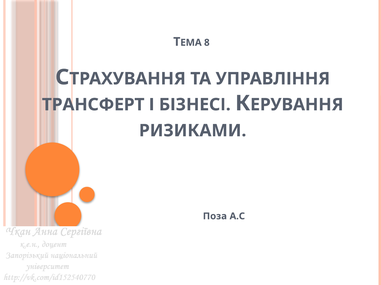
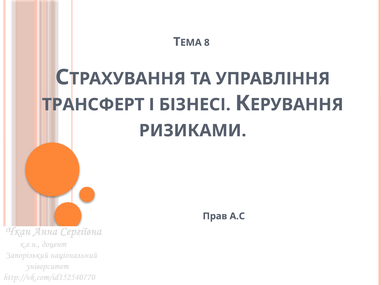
Поза: Поза -> Прав (215, 217)
